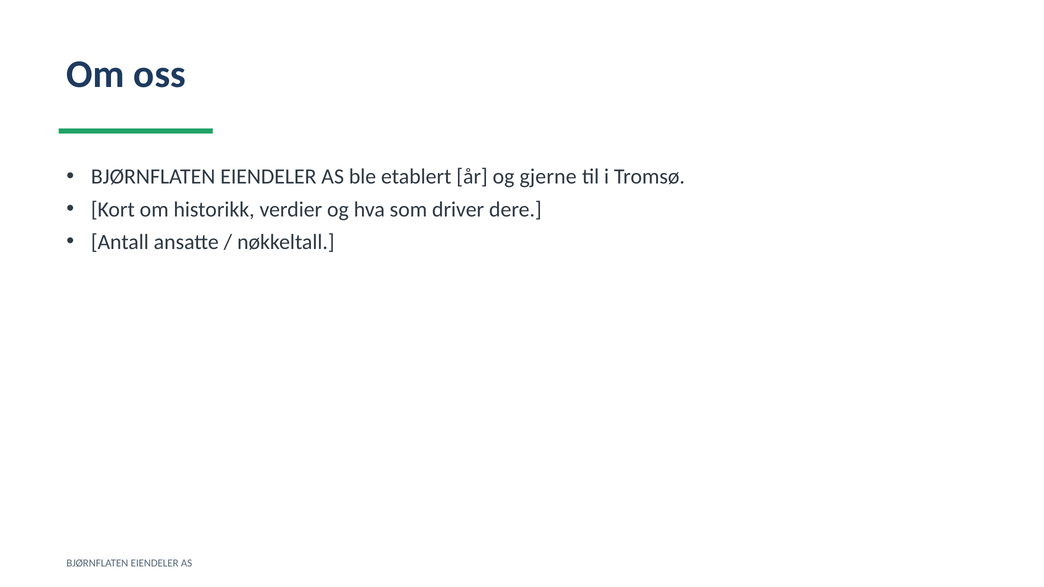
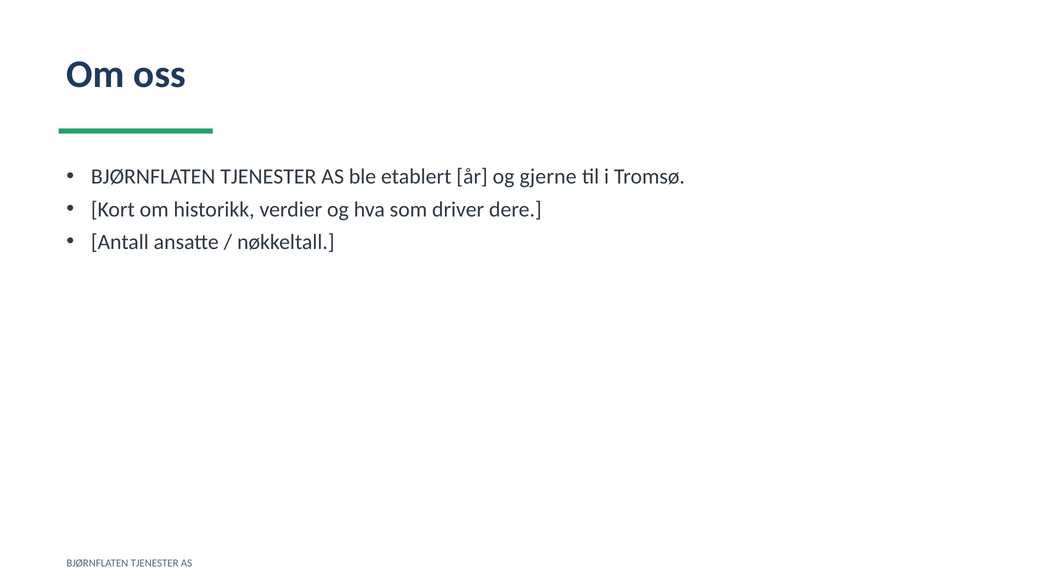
EIENDELER: EIENDELER -> TJENESTER (268, 177)
EIENDELER: EIENDELER -> TJENESTER (155, 563)
